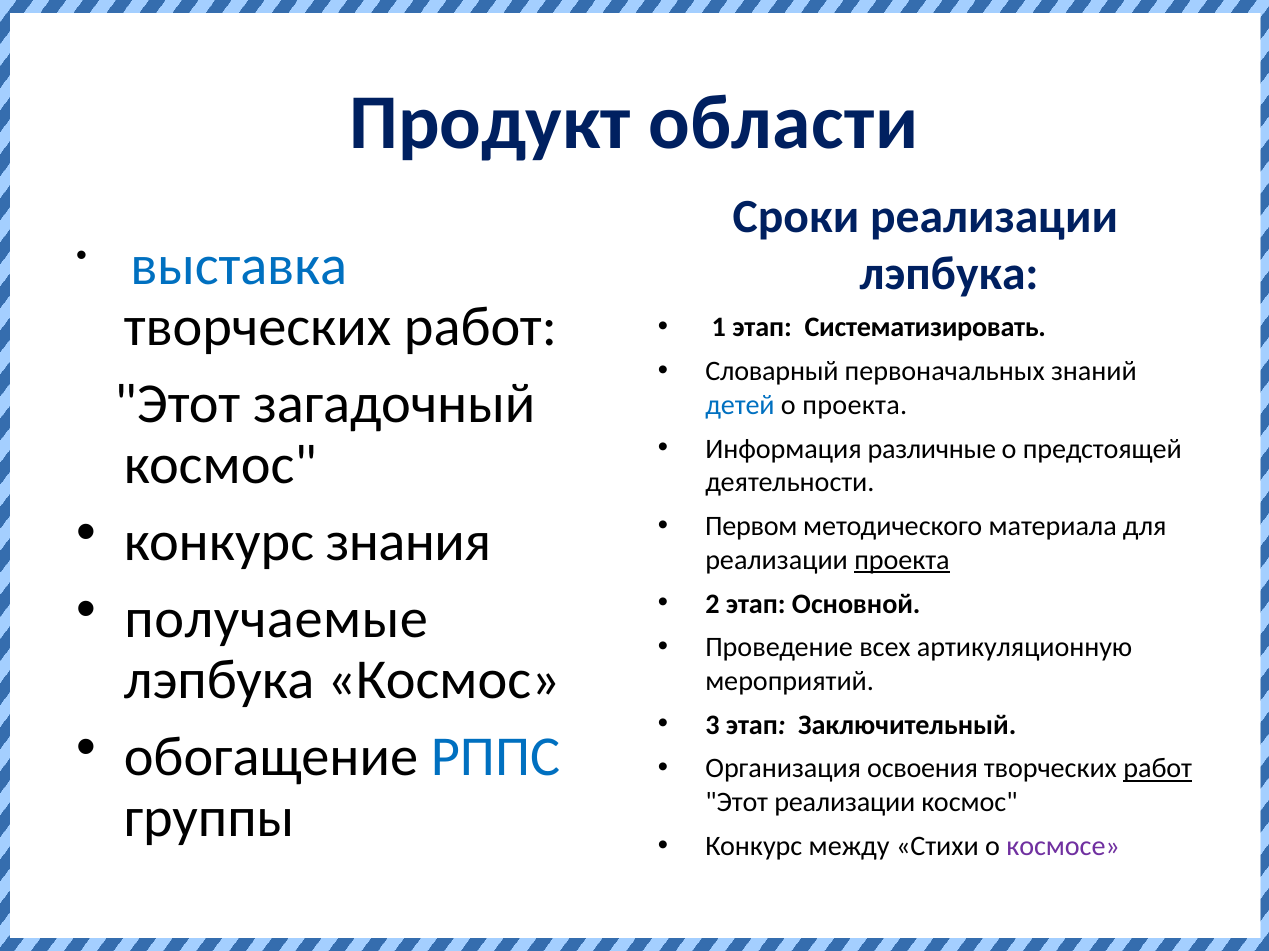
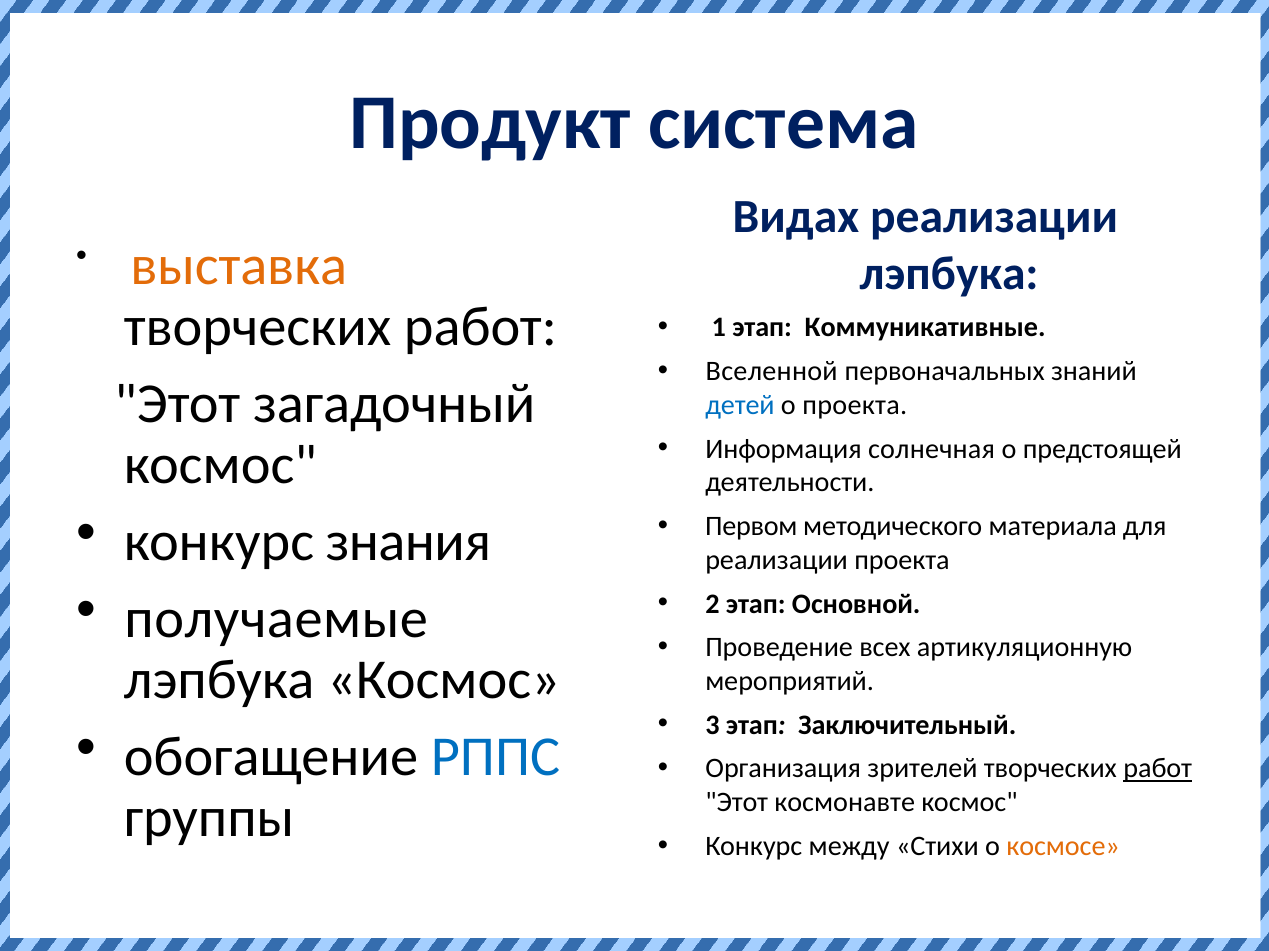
области: области -> система (783, 123)
Сроки: Сроки -> Видах (796, 217)
выставка colour: blue -> orange (239, 266)
Систематизировать: Систематизировать -> Коммуникативные (925, 328)
Словарный: Словарный -> Вселенной (772, 372)
различные: различные -> солнечная (932, 449)
проекта underline: present -> none (902, 561)
освоения: освоения -> зрителей (922, 769)
Этот реализации: реализации -> космонавте (845, 803)
космосе colour: purple -> orange (1063, 847)
